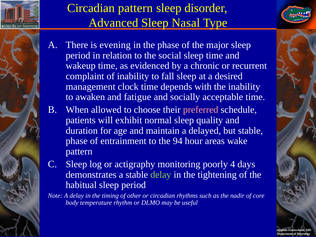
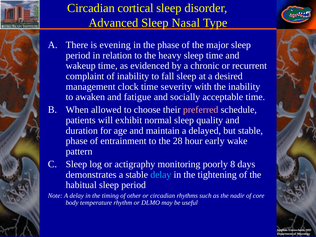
Circadian pattern: pattern -> cortical (136, 8)
social: social -> heavy (170, 55)
depends: depends -> severity (176, 87)
94: 94 -> 28 (178, 141)
areas: areas -> early (215, 141)
4: 4 -> 8 (233, 164)
delay colour: light green -> light blue (161, 175)
